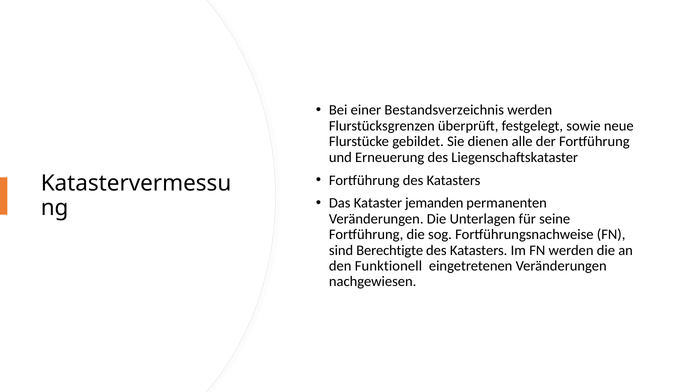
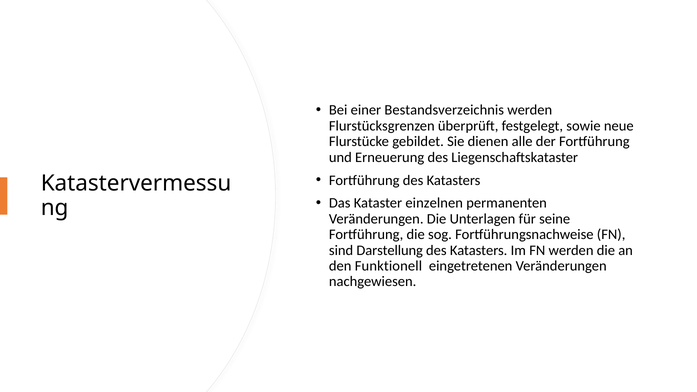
jemanden: jemanden -> einzelnen (434, 203)
Berechtigte: Berechtigte -> Darstellung (390, 250)
